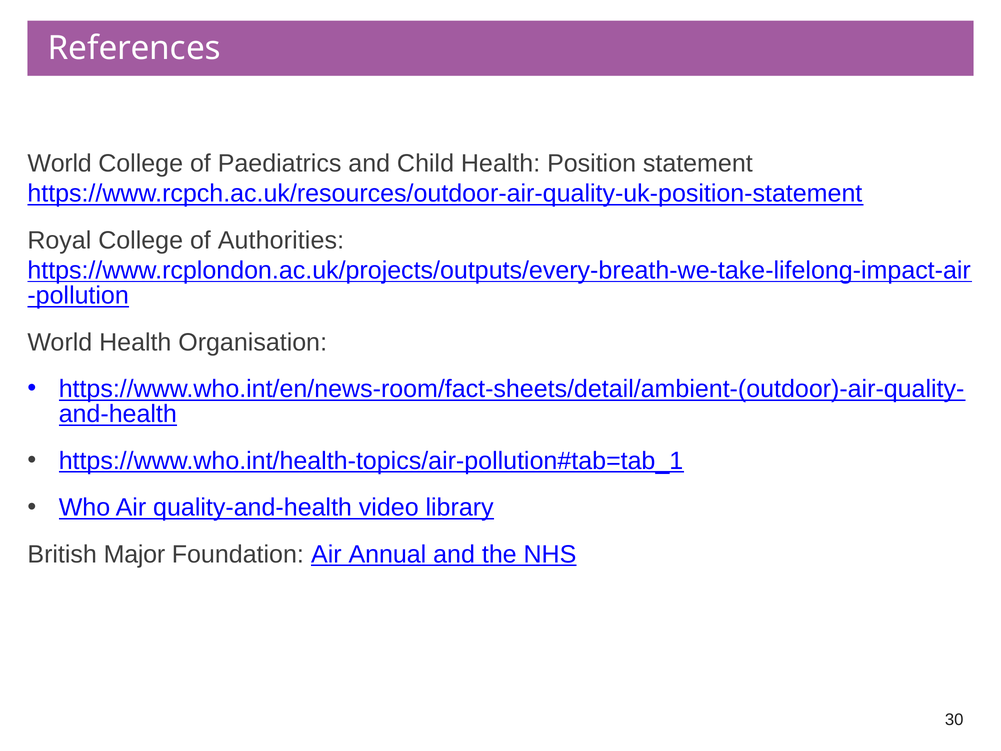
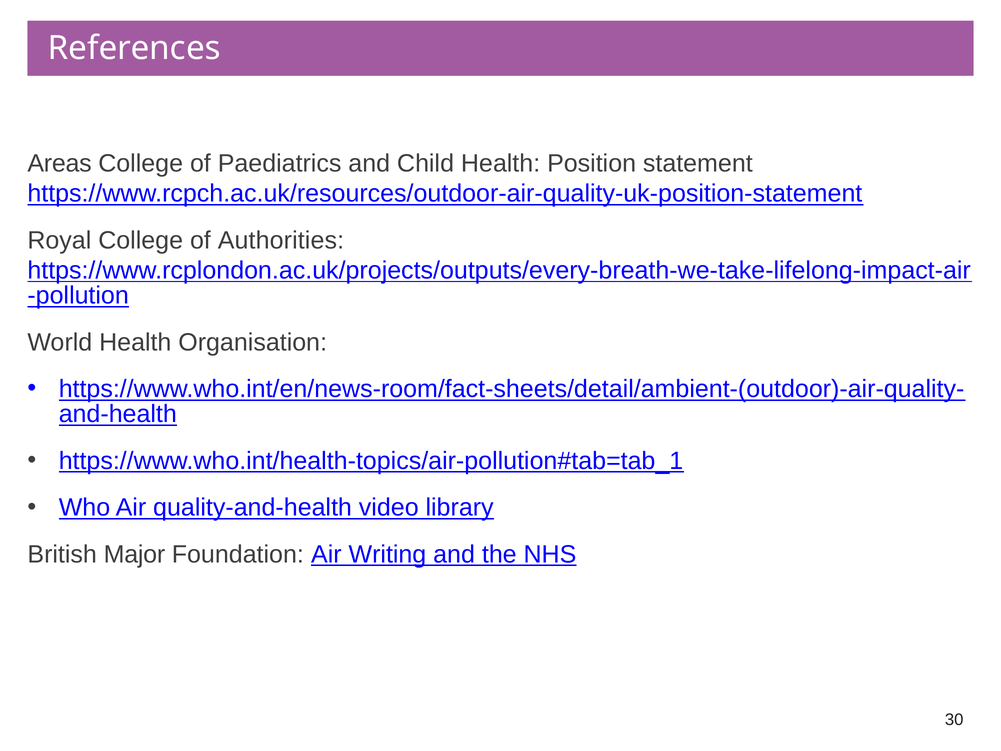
World: World -> Areas (60, 164)
Annual: Annual -> Writing (387, 554)
